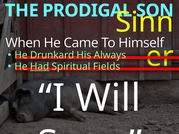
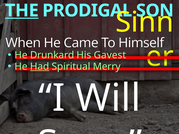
THE underline: none -> present (22, 11)
Always: Always -> Gavest (110, 55)
Fields: Fields -> Merry (107, 67)
